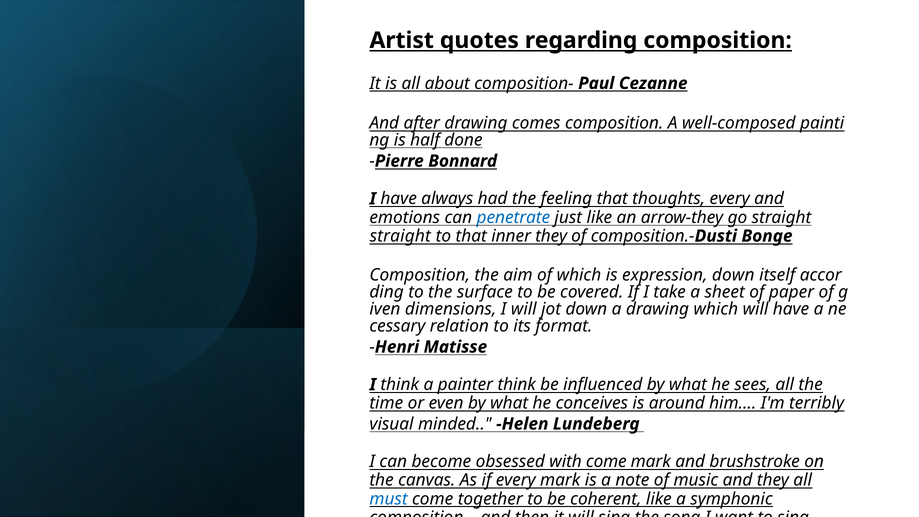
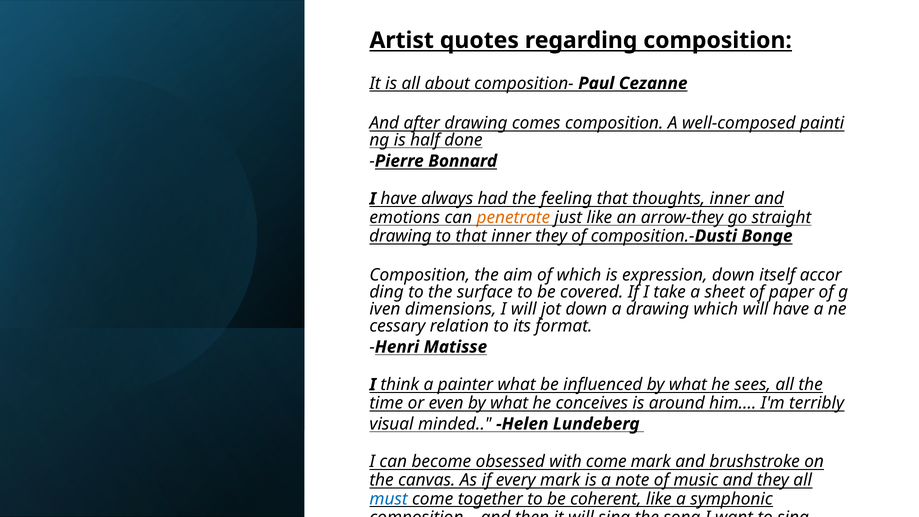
thoughts every: every -> inner (730, 199)
penetrate colour: blue -> orange (513, 217)
straight: straight -> drawing (400, 236)
painter think: think -> what (517, 385)
